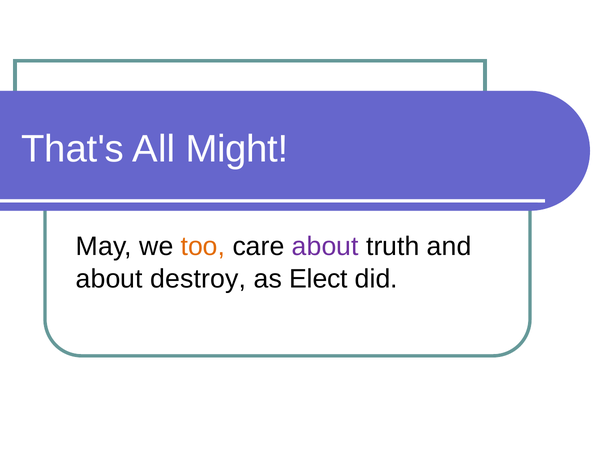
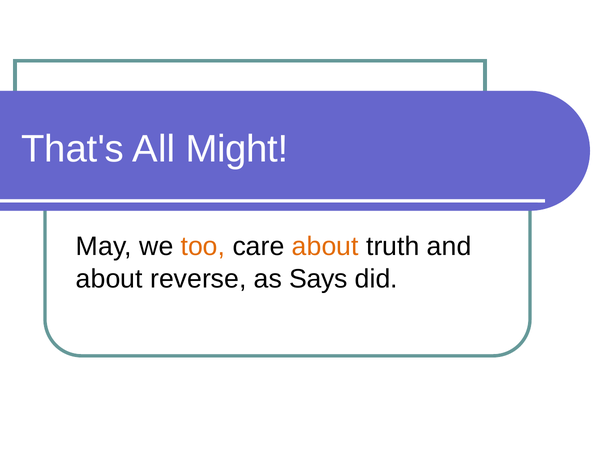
about colour: purple -> orange (325, 247)
destroy: destroy -> reverse (198, 279)
Elect: Elect -> Says (319, 279)
